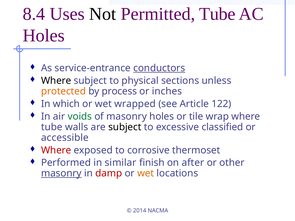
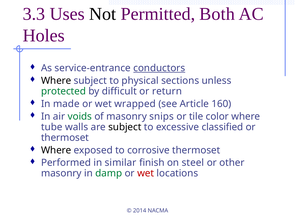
8.4: 8.4 -> 3.3 (34, 14)
Permitted Tube: Tube -> Both (217, 14)
protected colour: orange -> green (63, 91)
process: process -> difficult (119, 91)
inches: inches -> return (167, 91)
which: which -> made (66, 104)
122: 122 -> 160 (221, 104)
masonry holes: holes -> snips (162, 117)
wrap: wrap -> color (217, 117)
accessible: accessible -> thermoset (65, 138)
Where colour: red -> black (56, 150)
after: after -> steel (193, 163)
masonry underline: present -> none (61, 174)
damp colour: red -> green (109, 174)
wet colour: orange -> red (146, 174)
